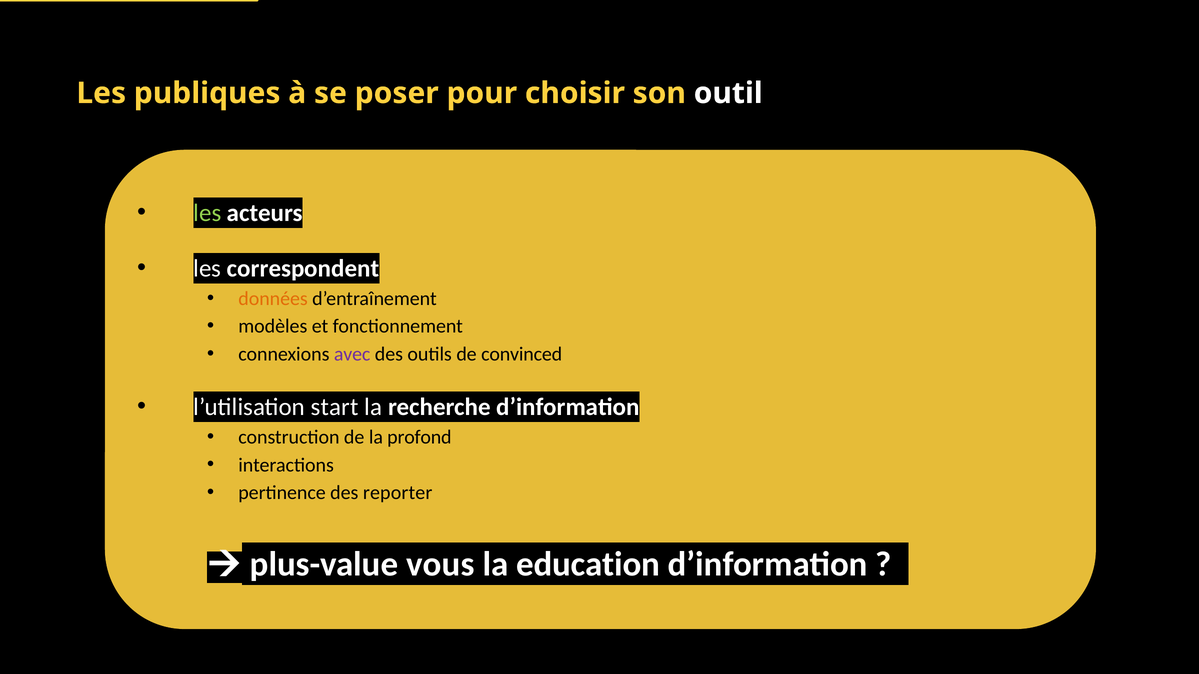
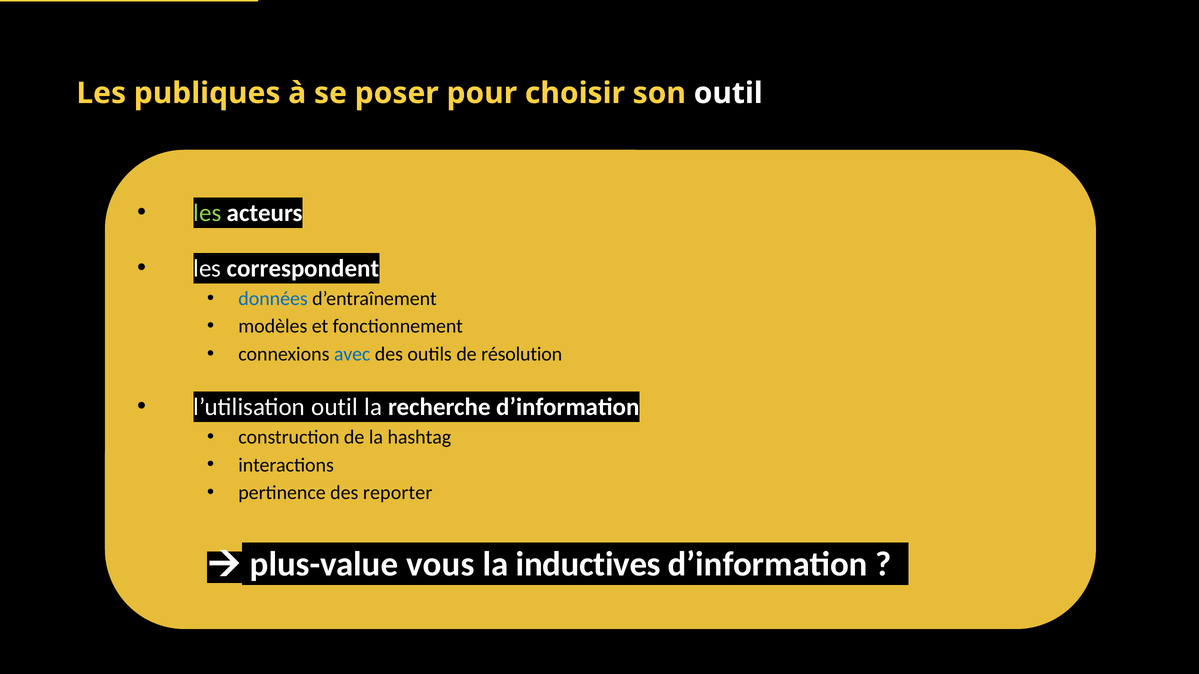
données colour: orange -> blue (273, 299)
avec colour: purple -> blue (352, 354)
convinced: convinced -> résolution (522, 354)
l’utilisation start: start -> outil (335, 407)
profond: profond -> hashtag (419, 438)
education: education -> inductives (588, 564)
